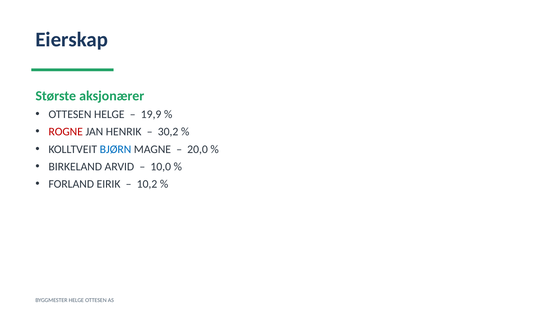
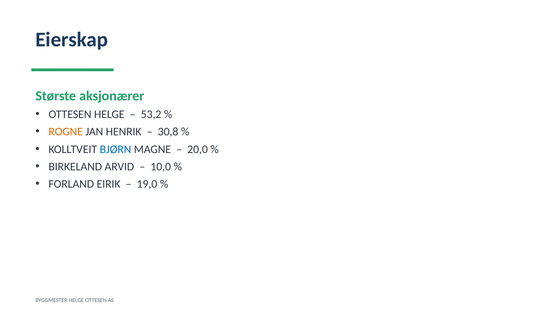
19,9: 19,9 -> 53,2 (151, 115)
ROGNE colour: red -> orange (66, 132)
30,2: 30,2 -> 30,8 (168, 132)
10,2: 10,2 -> 19,0 (147, 184)
